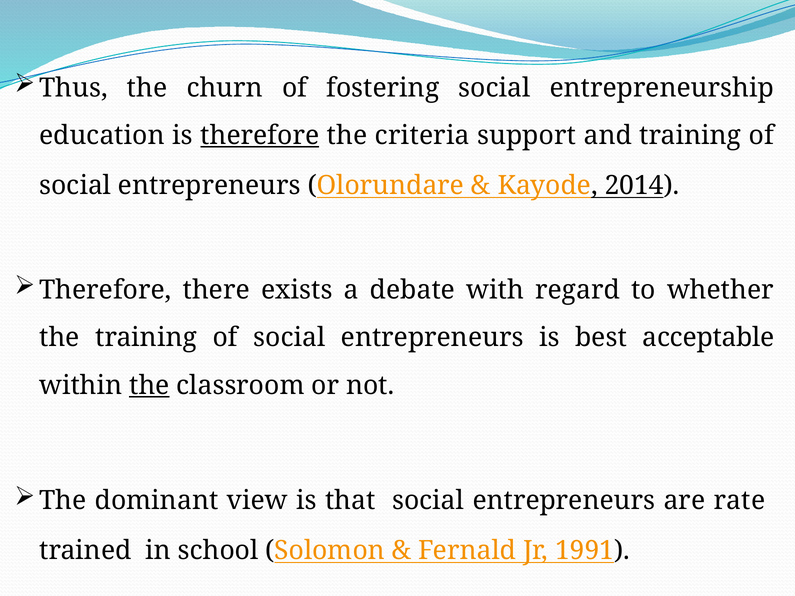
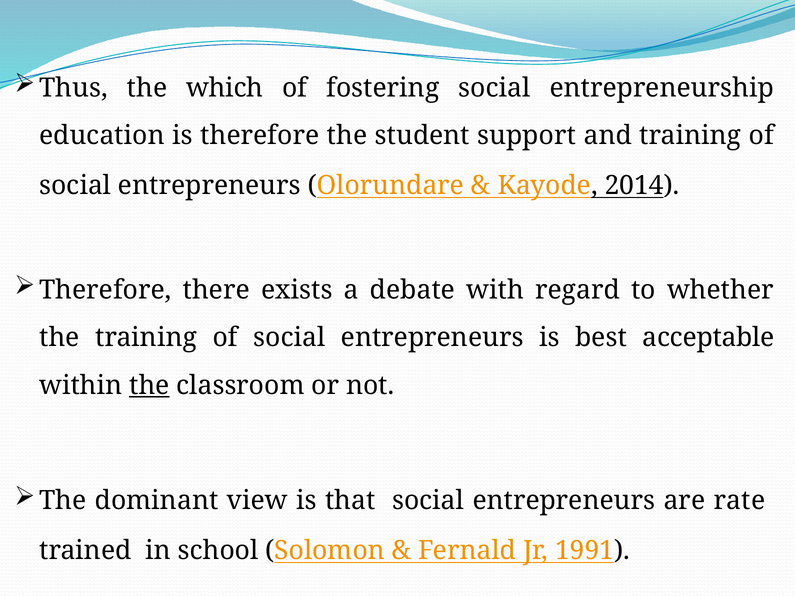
churn: churn -> which (225, 88)
therefore underline: present -> none (260, 136)
criteria: criteria -> student (422, 136)
